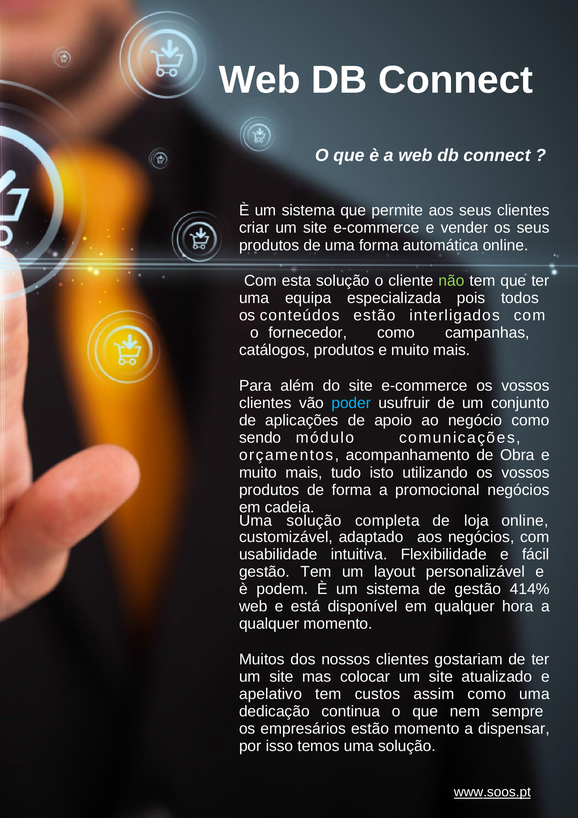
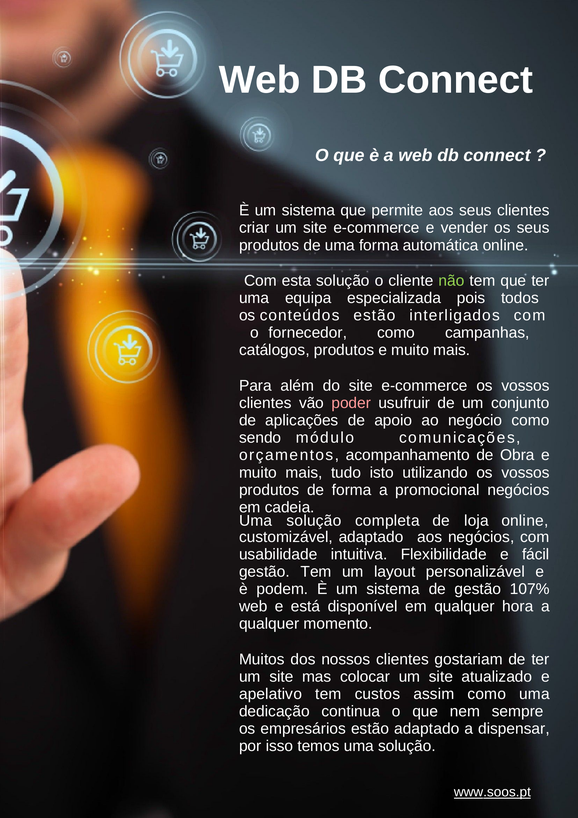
poder colour: light blue -> pink (351, 403)
414%: 414% -> 107% (530, 589)
estão momento: momento -> adaptado (427, 729)
